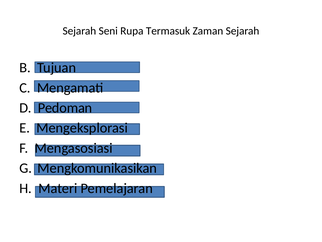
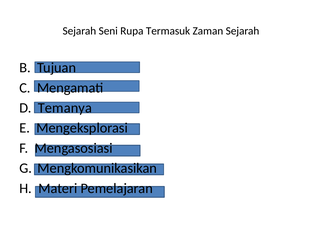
Pedoman: Pedoman -> Temanya (65, 108)
